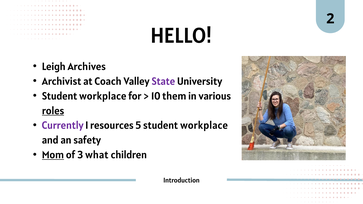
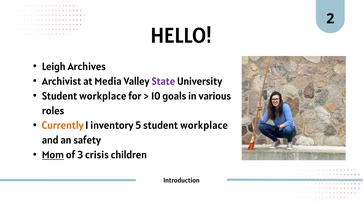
Coach: Coach -> Media (108, 81)
them: them -> goals (174, 96)
roles underline: present -> none (53, 111)
Currently colour: purple -> orange (63, 126)
resources: resources -> inventory (112, 126)
what: what -> crisis (97, 155)
